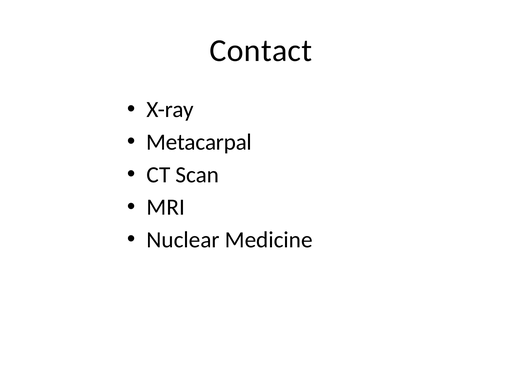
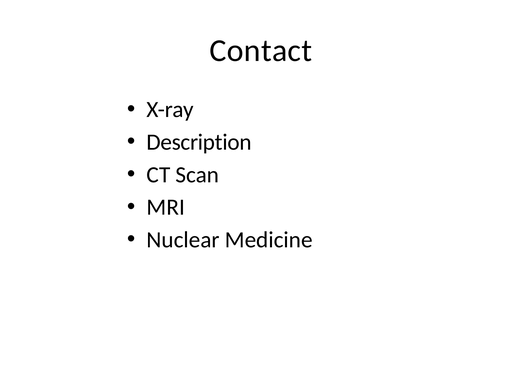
Metacarpal: Metacarpal -> Description (199, 142)
